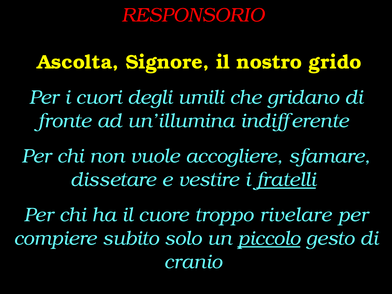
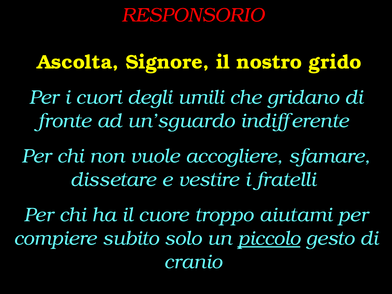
un’illumina: un’illumina -> un’sguardo (181, 121)
fratelli underline: present -> none (286, 180)
rivelare: rivelare -> aiutami (296, 215)
